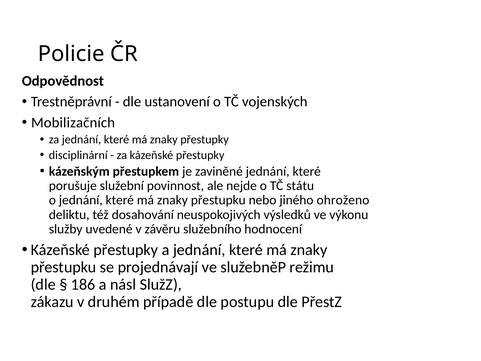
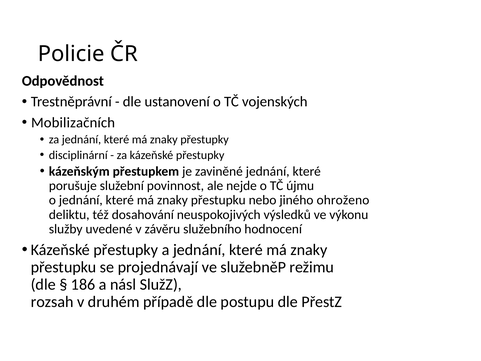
státu: státu -> újmu (300, 186)
zákazu: zákazu -> rozsah (52, 302)
